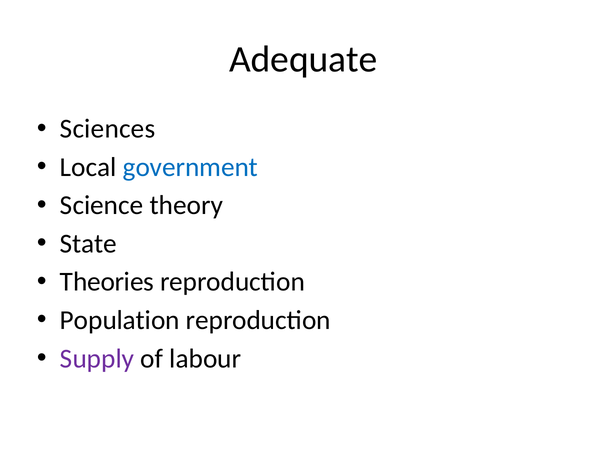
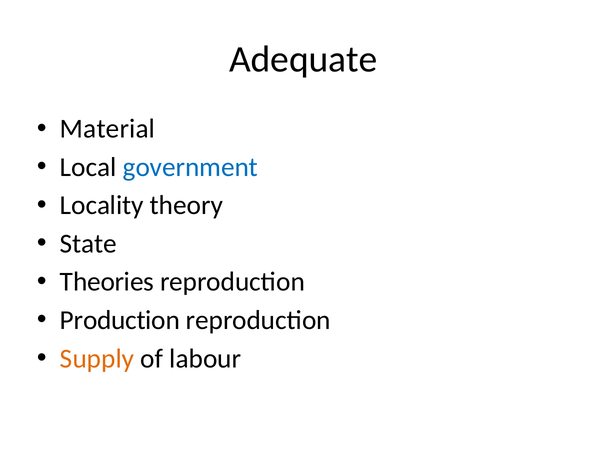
Sciences: Sciences -> Material (108, 129)
Science: Science -> Locality (102, 206)
Population: Population -> Production (120, 320)
Supply colour: purple -> orange (97, 359)
